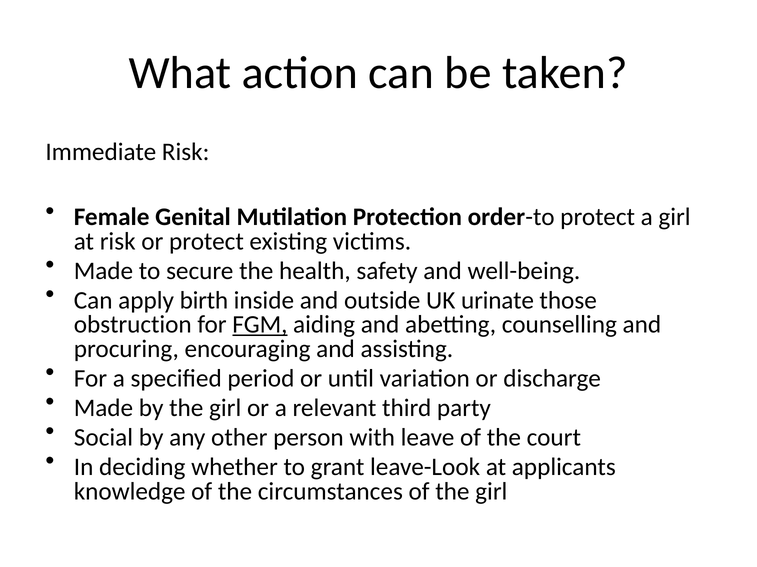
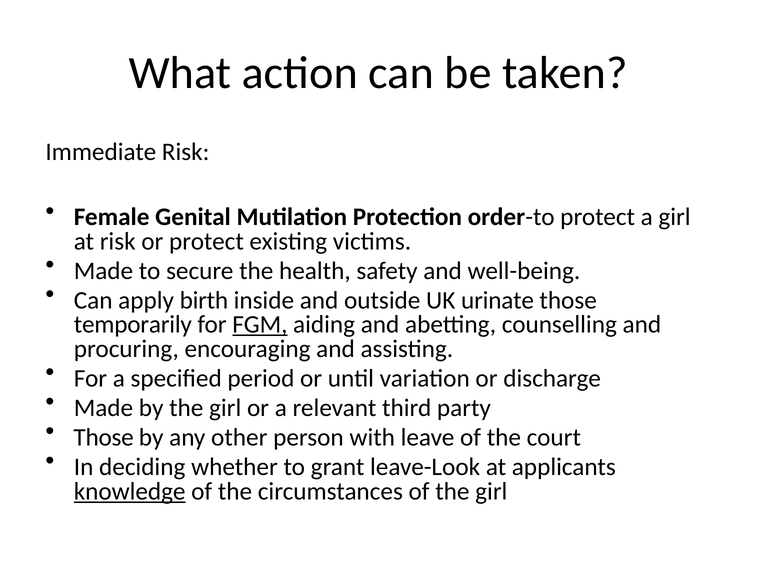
obstruction: obstruction -> temporarily (133, 325)
Social: Social -> Those (104, 438)
knowledge underline: none -> present (130, 492)
